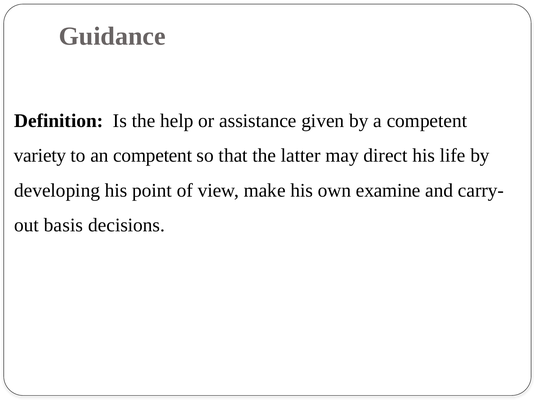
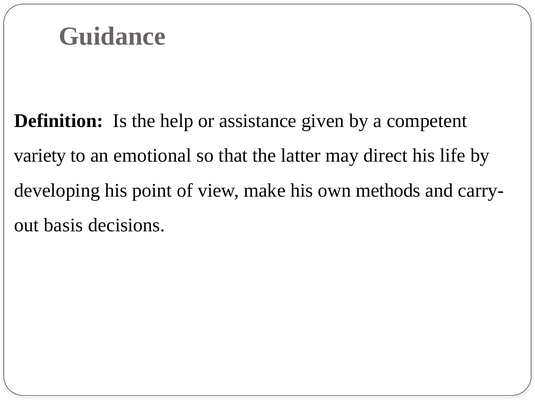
an competent: competent -> emotional (153, 156)
examine: examine -> methods (388, 191)
